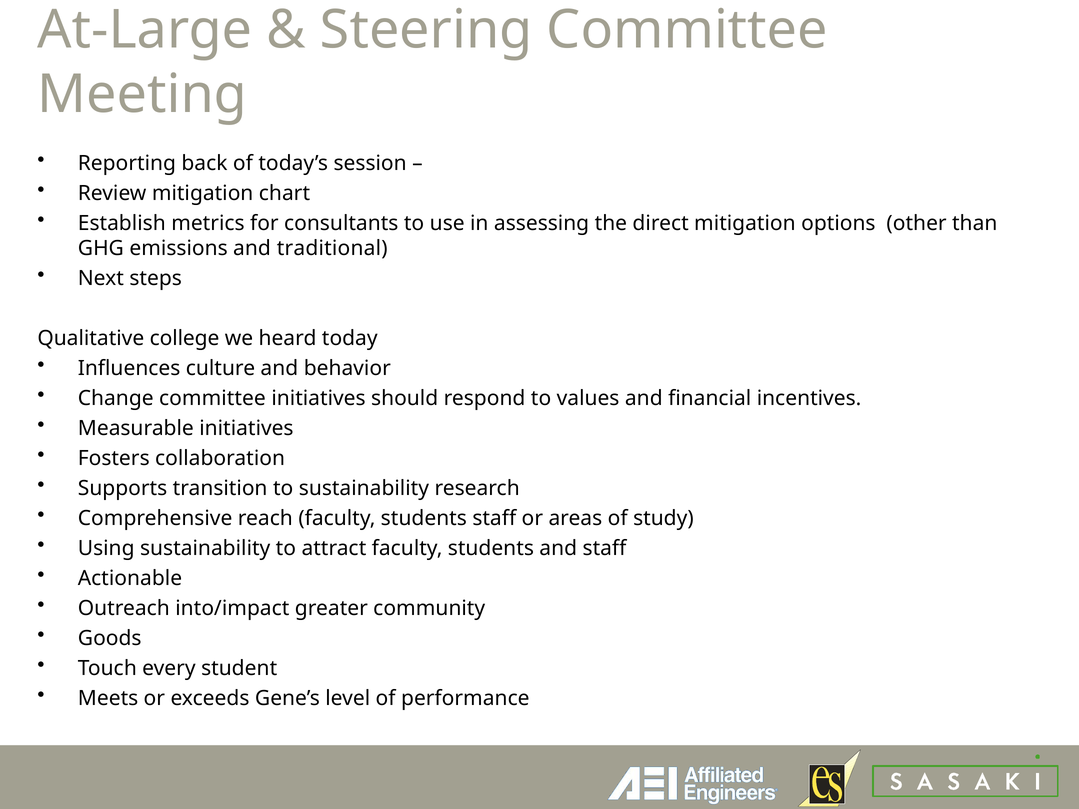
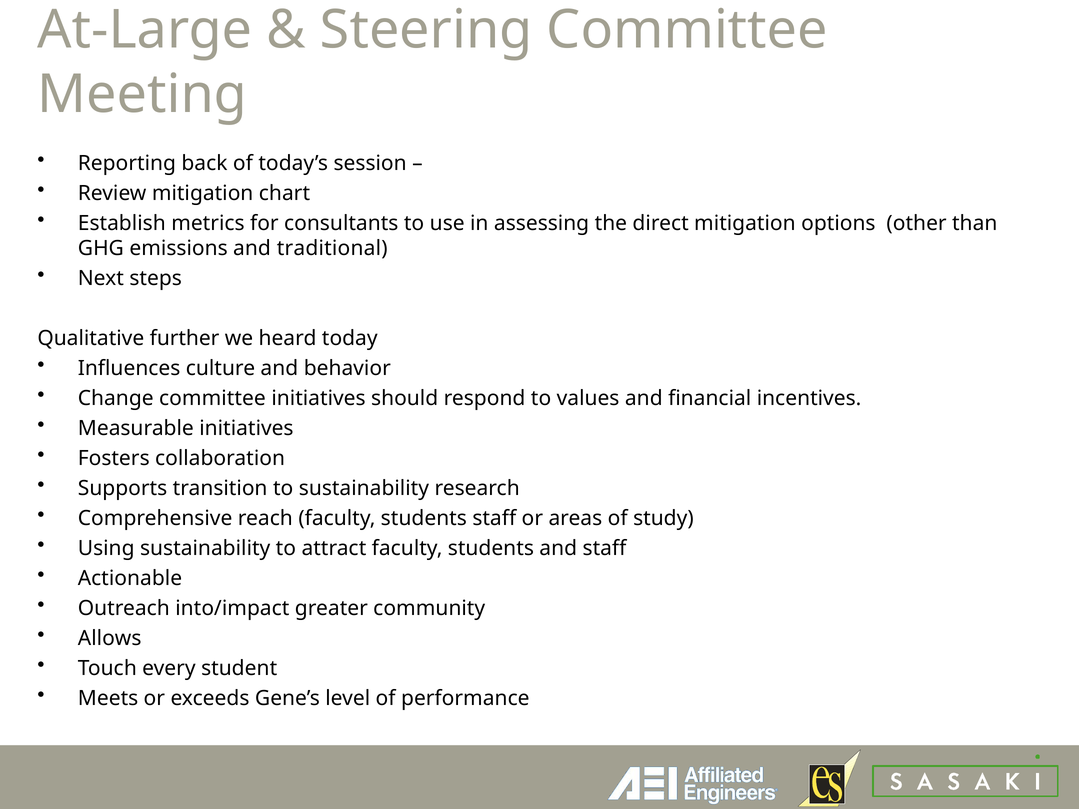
college: college -> further (185, 338)
Goods: Goods -> Allows (110, 638)
